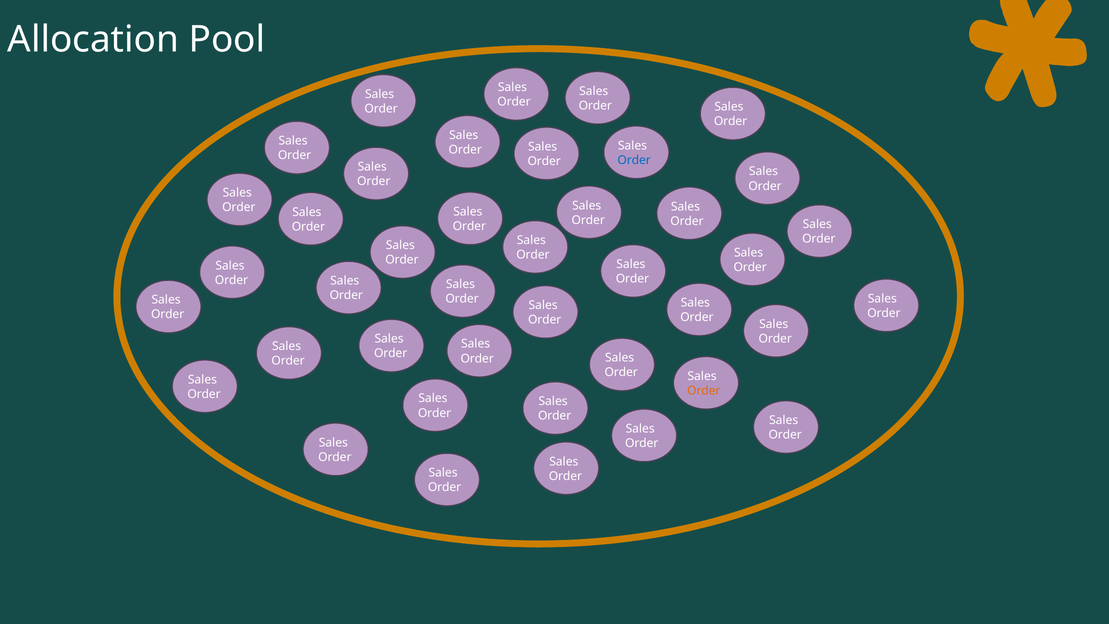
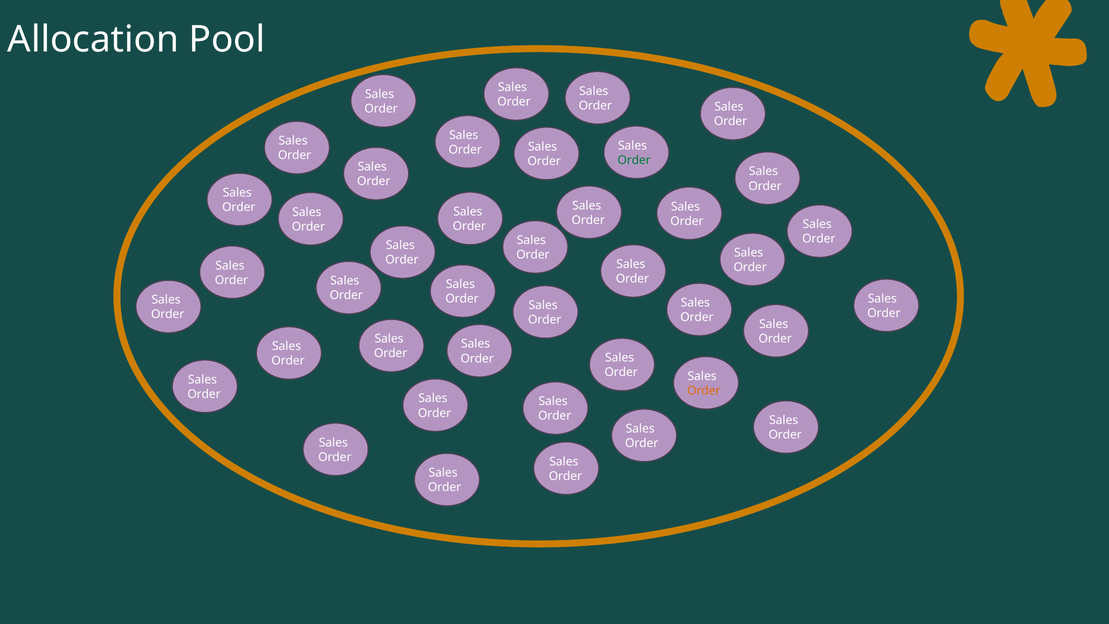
Order colour: blue -> green (634, 160)
